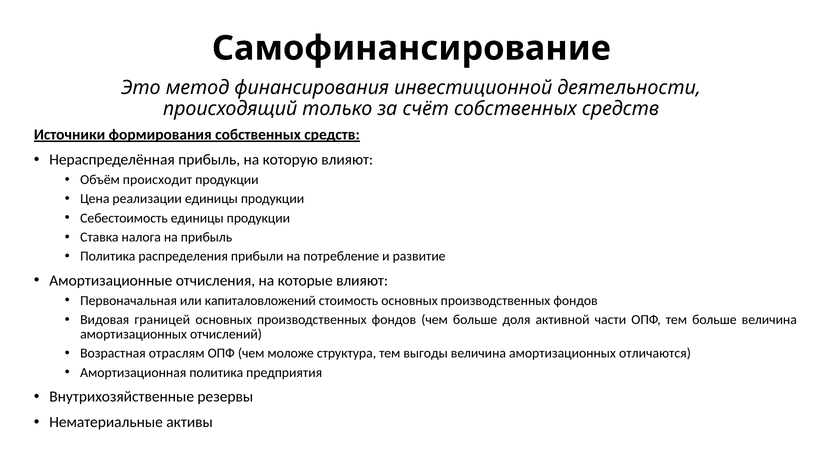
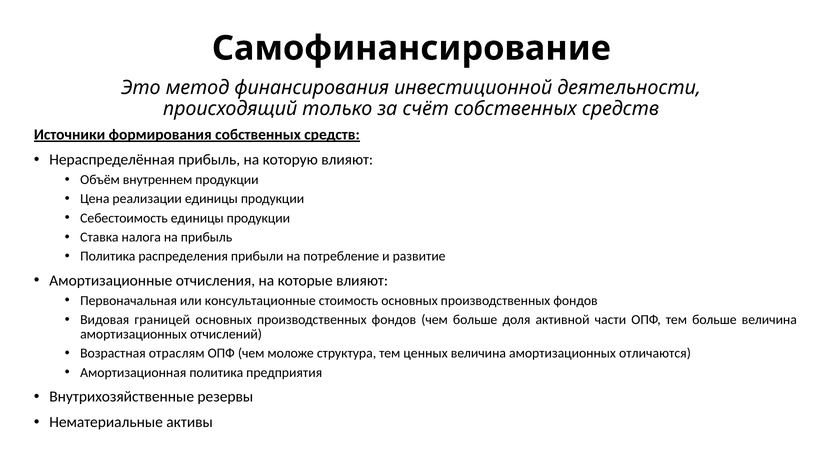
происходит: происходит -> внутреннем (158, 180)
капиталовложений: капиталовложений -> консультационные (260, 300)
выгоды: выгоды -> ценных (426, 353)
